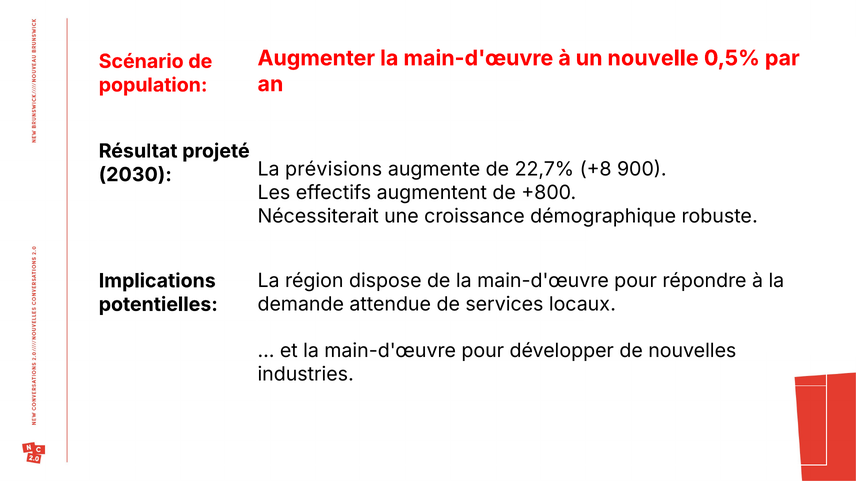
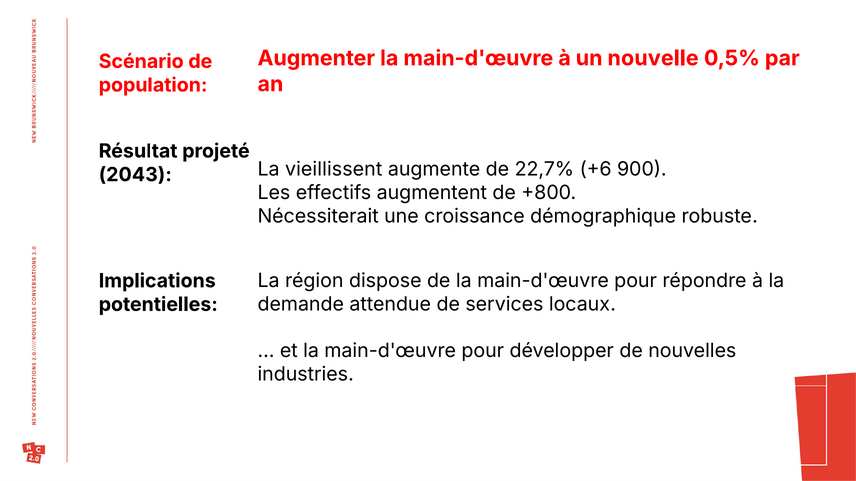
2030: 2030 -> 2043 (135, 175)
prévisions: prévisions -> vieillissent (334, 169)
+8: +8 -> +6 (596, 169)
